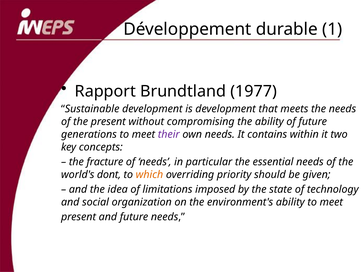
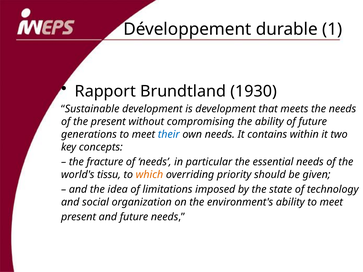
1977: 1977 -> 1930 (254, 91)
their colour: purple -> blue (169, 134)
dont: dont -> tissu (109, 175)
